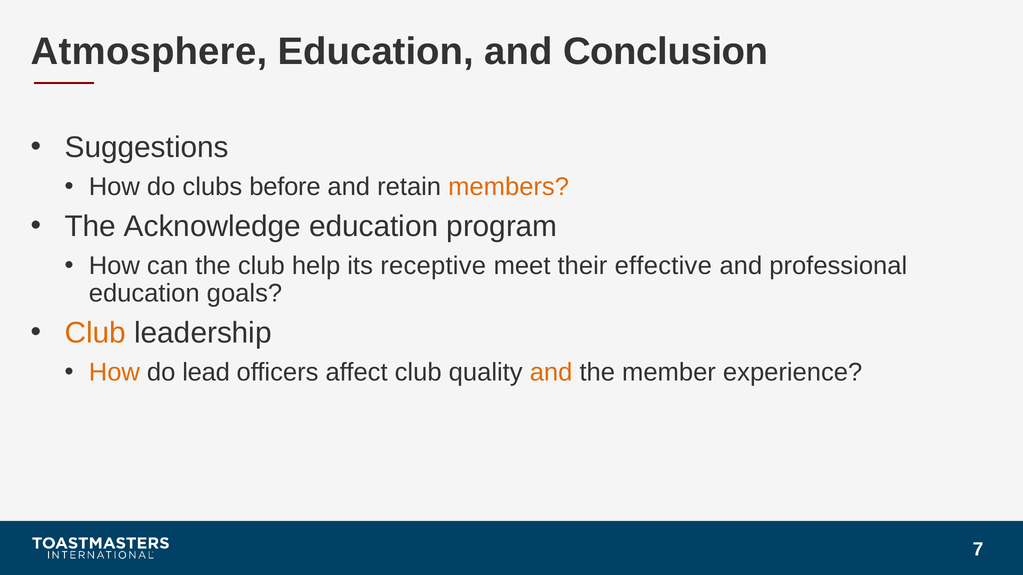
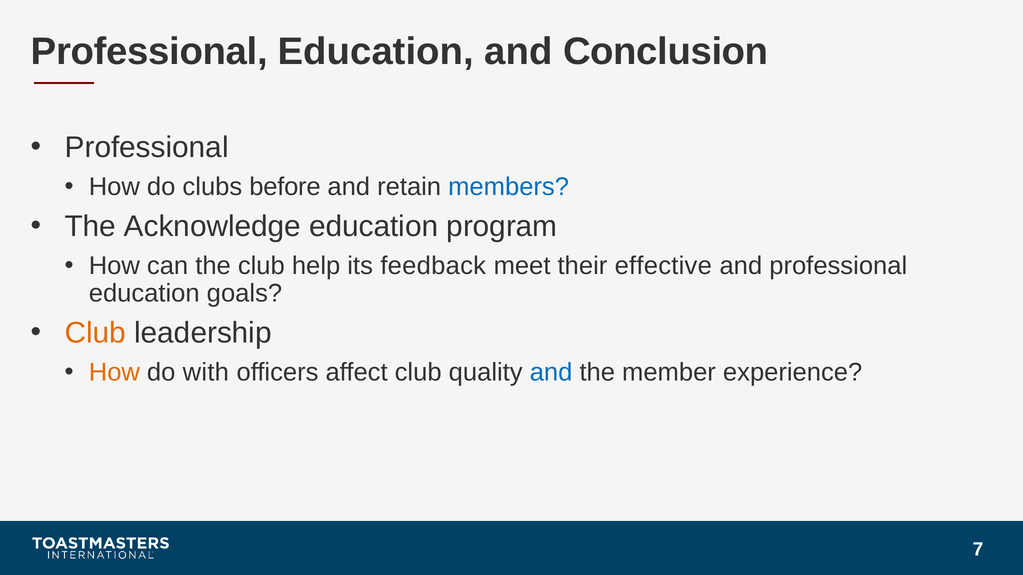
Atmosphere: Atmosphere -> Professional (149, 52)
Suggestions: Suggestions -> Professional (147, 147)
members colour: orange -> blue (509, 187)
receptive: receptive -> feedback (433, 266)
lead: lead -> with (206, 373)
and colour: orange -> blue (551, 373)
